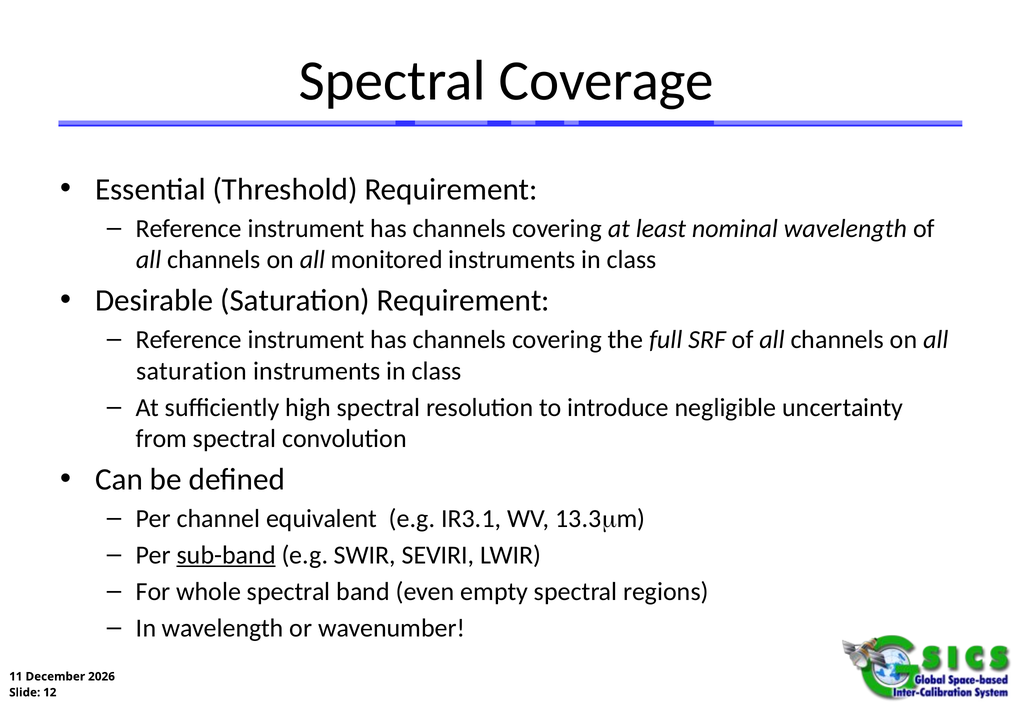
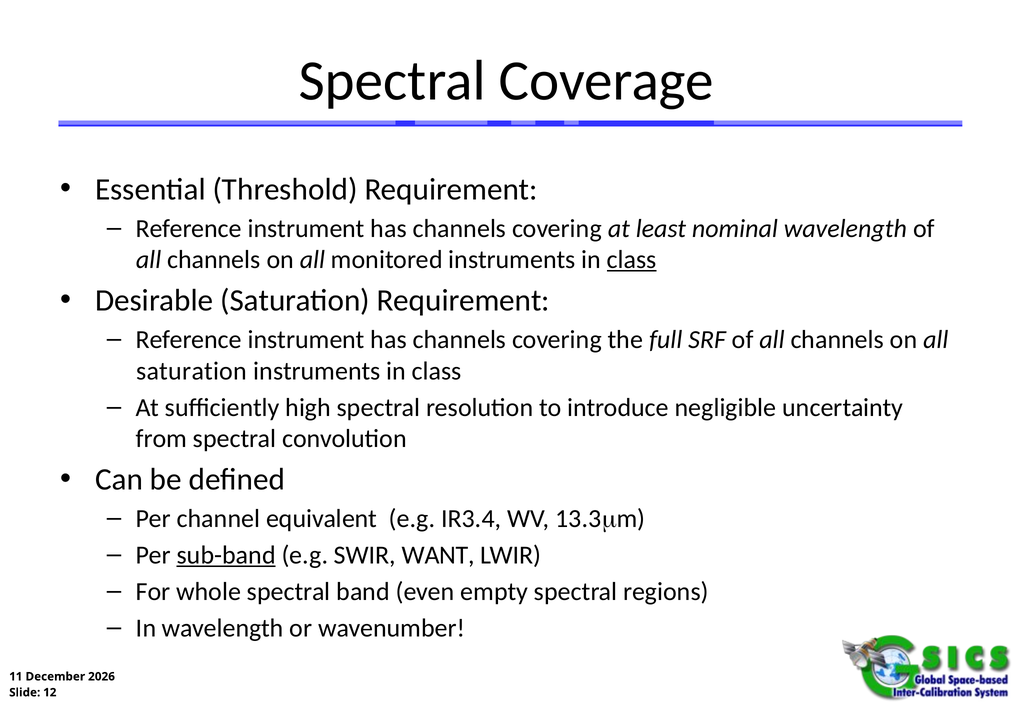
class underline: none -> present (632, 259)
IR3.1: IR3.1 -> IR3.4 (471, 518)
SEVIRI: SEVIRI -> WANT (438, 555)
